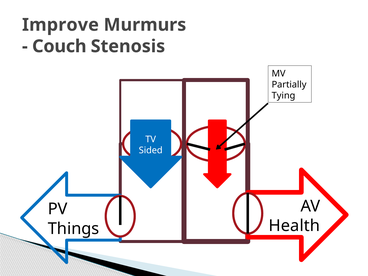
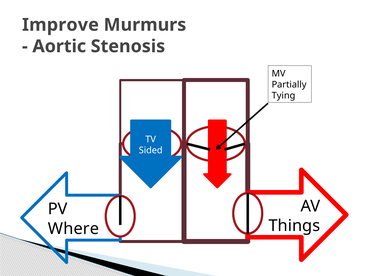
Couch: Couch -> Aortic (59, 46)
Health: Health -> Things (294, 226)
Things: Things -> Where (73, 229)
